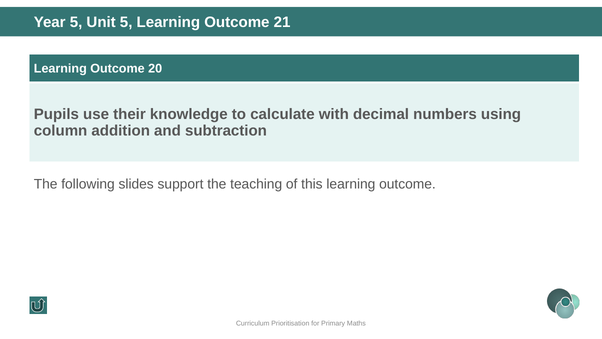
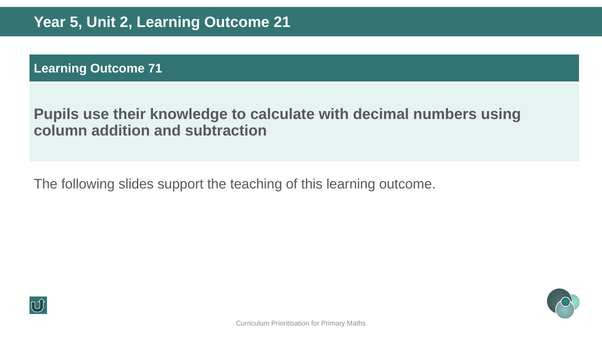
Unit 5: 5 -> 2 (126, 22)
20: 20 -> 71 (155, 69)
